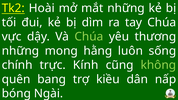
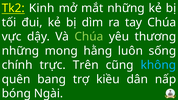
Hoài: Hoài -> Kinh (42, 8)
Kính: Kính -> Trên (86, 65)
không colour: light green -> light blue (158, 65)
